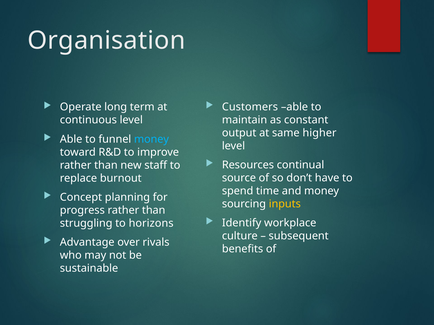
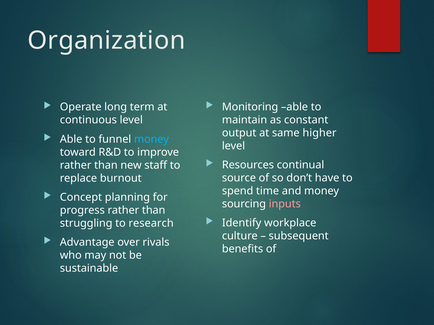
Organisation: Organisation -> Organization (106, 41)
Customers: Customers -> Monitoring (250, 107)
inputs colour: yellow -> pink (285, 204)
horizons: horizons -> research (151, 223)
